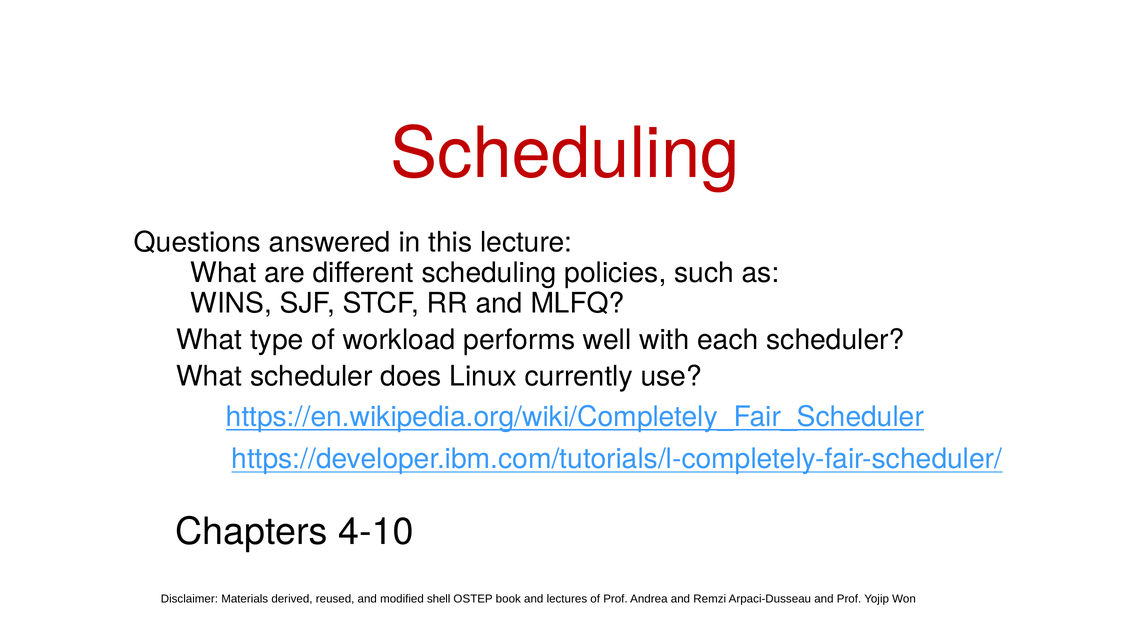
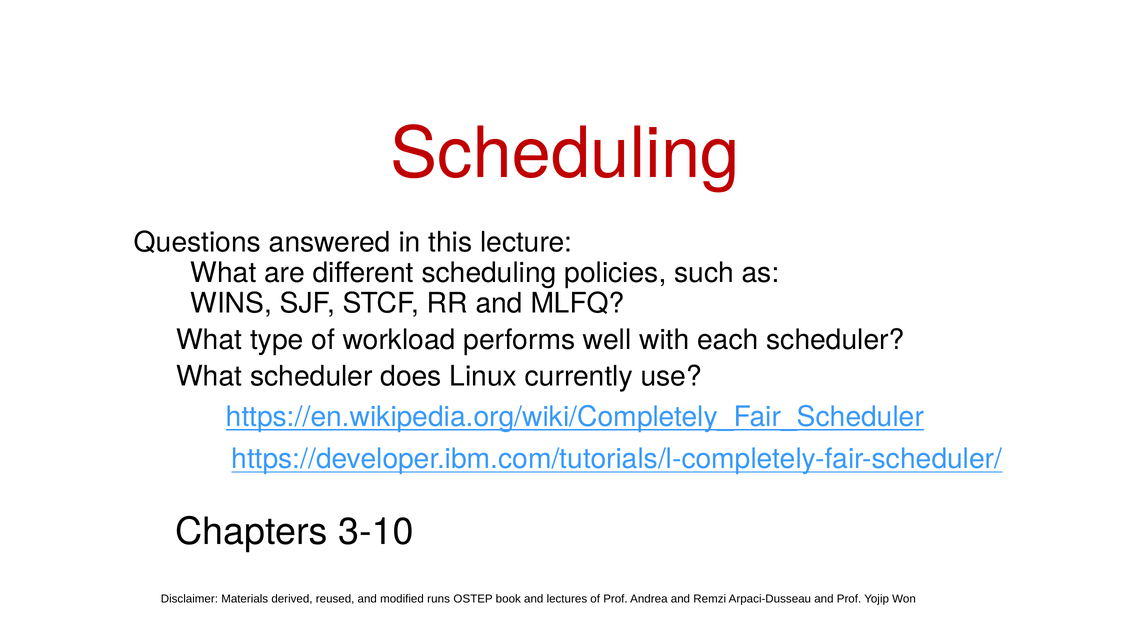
4-10: 4-10 -> 3-10 (376, 532)
shell: shell -> runs (439, 599)
